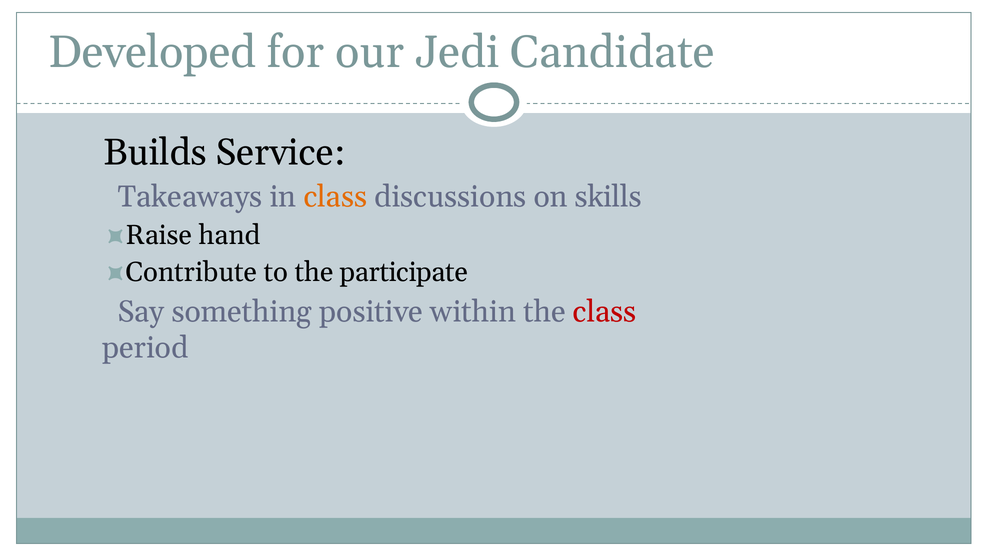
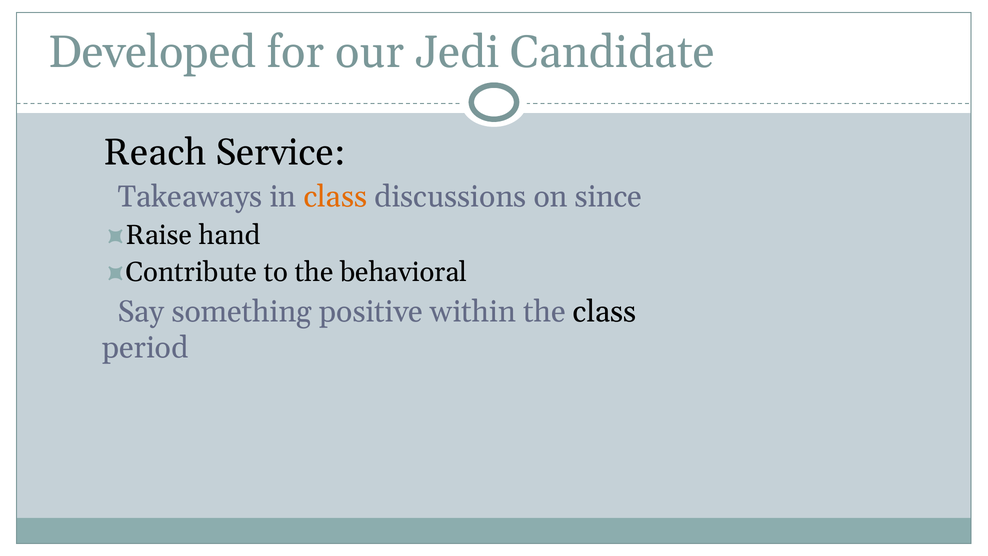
Builds: Builds -> Reach (155, 152)
skills: skills -> since (608, 197)
participate: participate -> behavioral (404, 272)
class colour: red -> black (605, 312)
